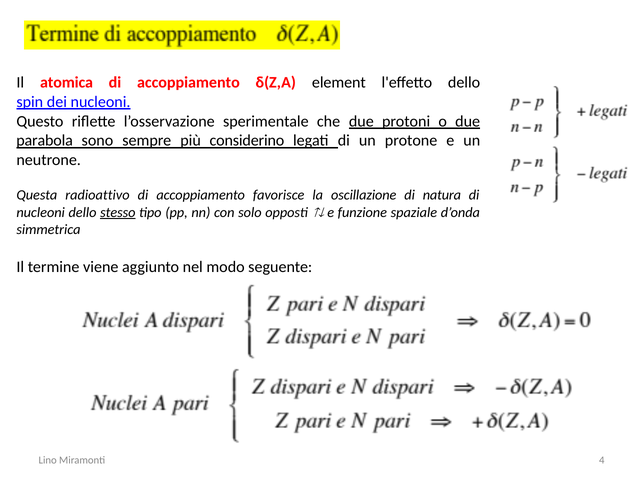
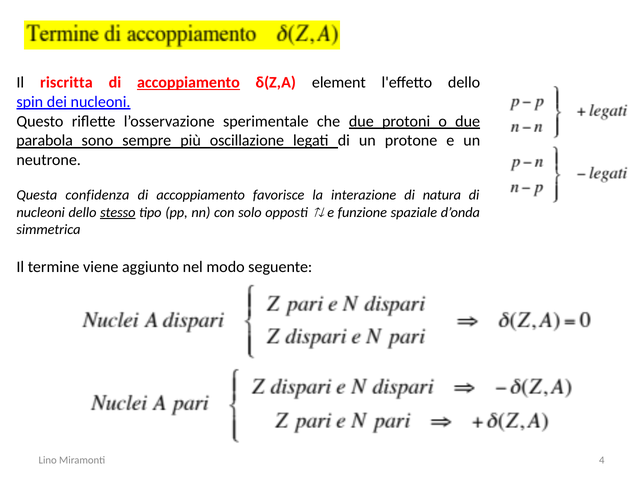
atomica: atomica -> riscritta (66, 83)
accoppiamento underline: none -> present (188, 83)
considerino: considerino -> oscillazione (247, 141)
radioattivo: radioattivo -> confidenza (97, 195)
oscillazione: oscillazione -> interazione (364, 195)
